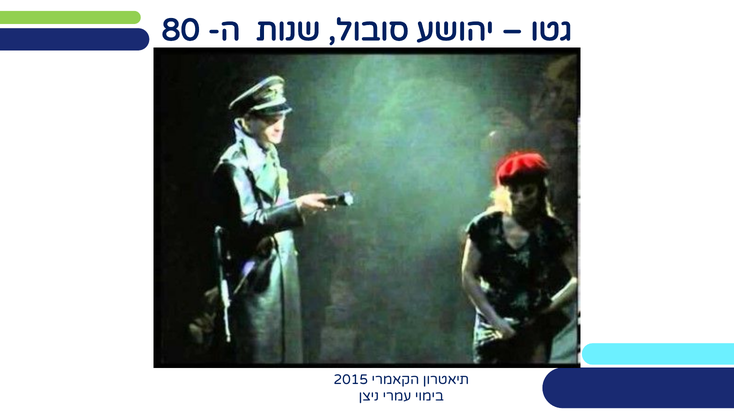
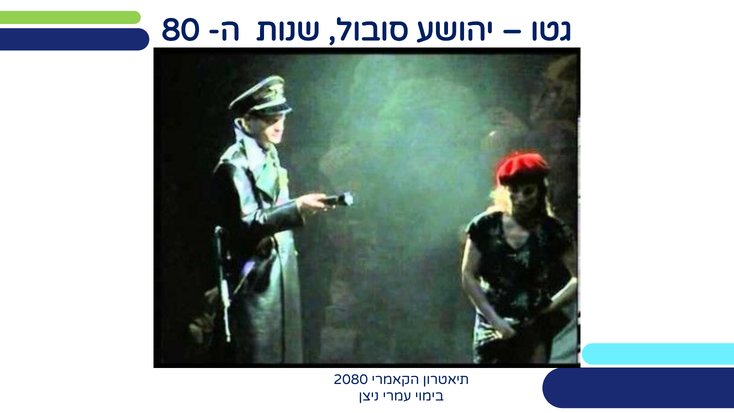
2015: 2015 -> 2080 (351, 380)
